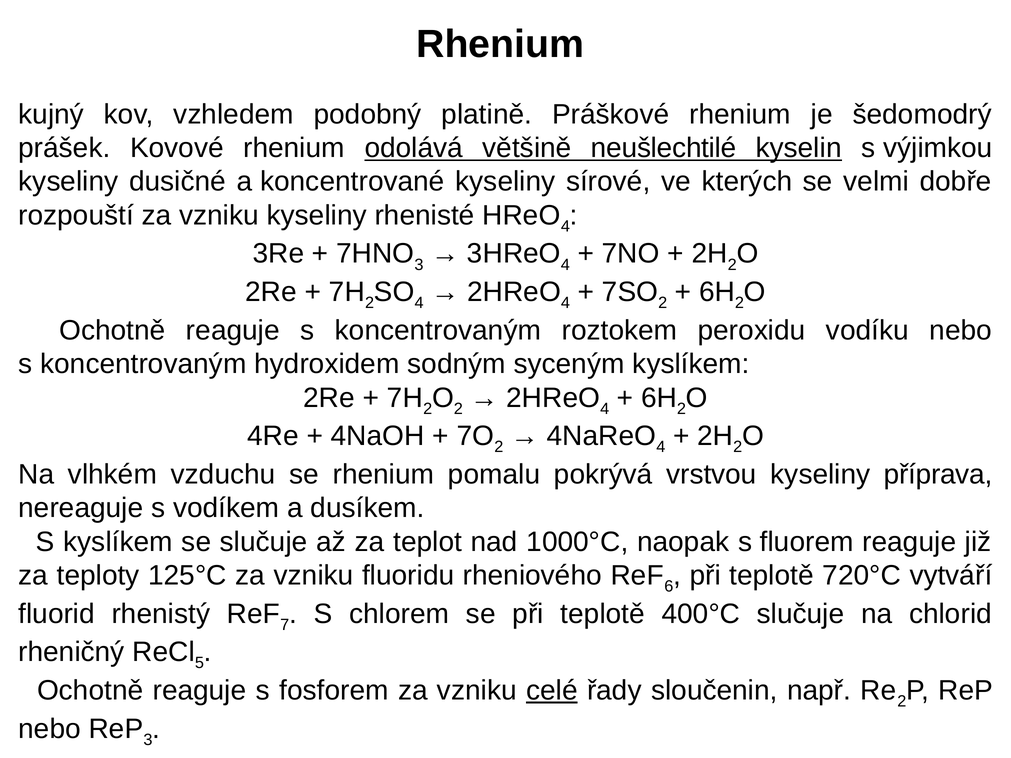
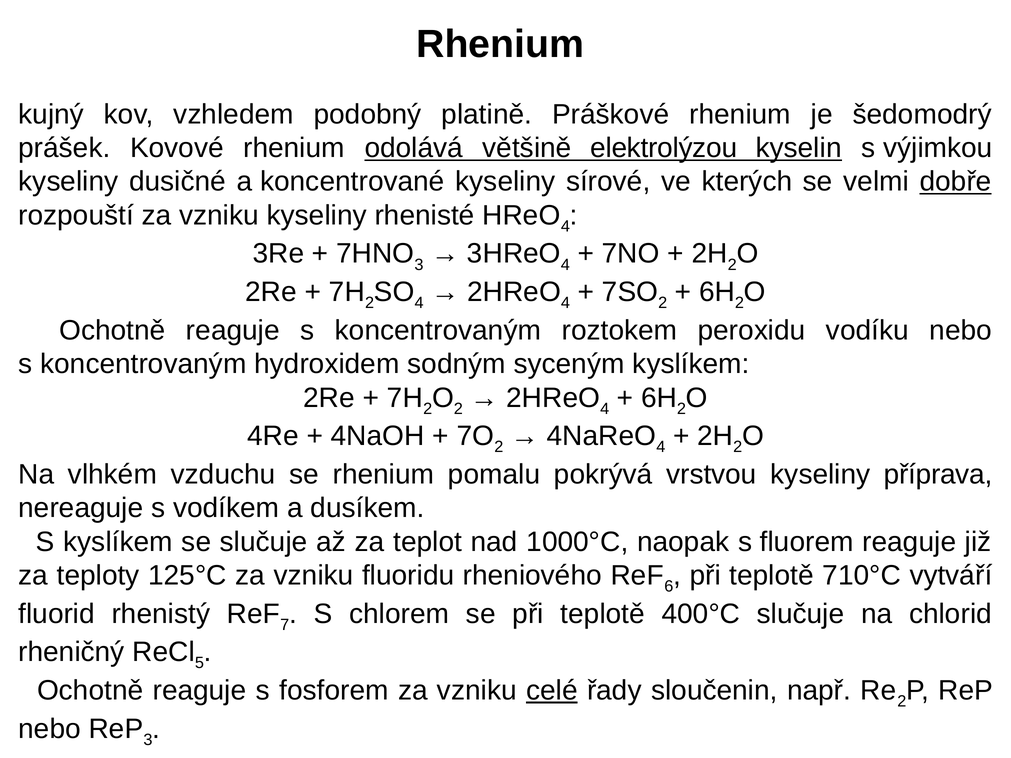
neušlechtilé: neušlechtilé -> elektrolýzou (664, 148)
dobře underline: none -> present (956, 182)
720°C: 720°C -> 710°C (862, 576)
